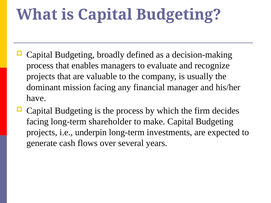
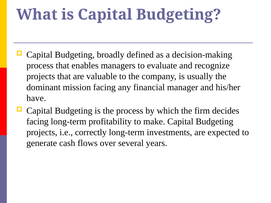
shareholder: shareholder -> profitability (110, 122)
underpin: underpin -> correctly (91, 133)
